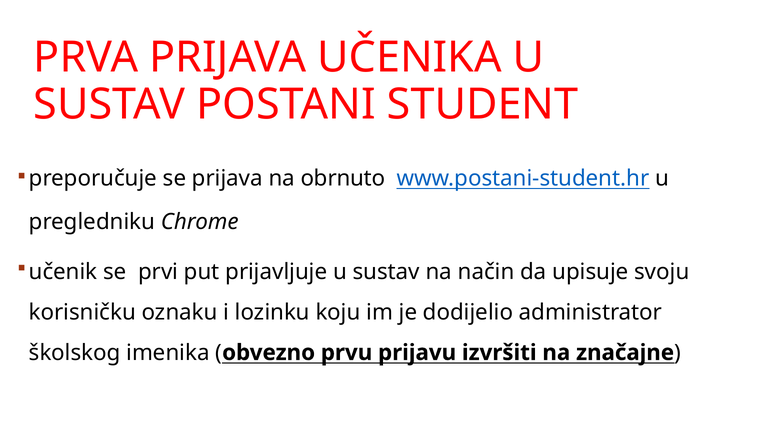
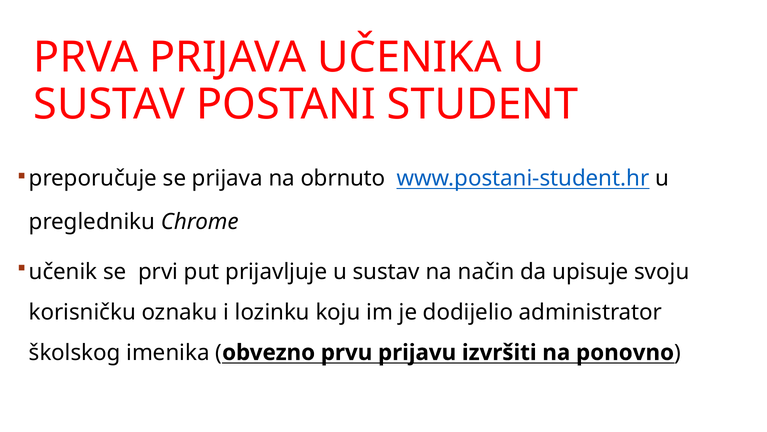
značajne: značajne -> ponovno (625, 352)
